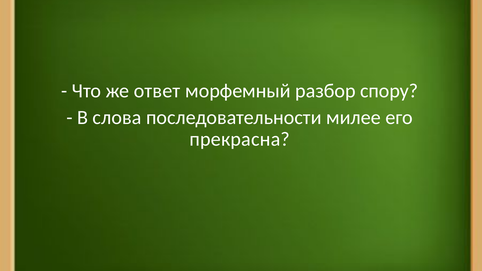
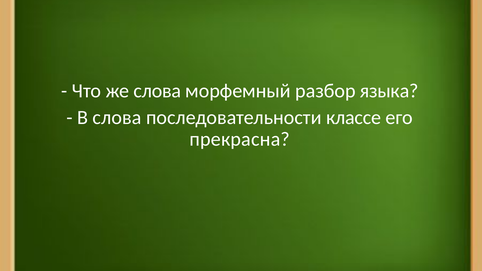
же ответ: ответ -> слова (157, 91)
спору: спору -> языка (389, 91)
милее: милее -> классе (354, 118)
